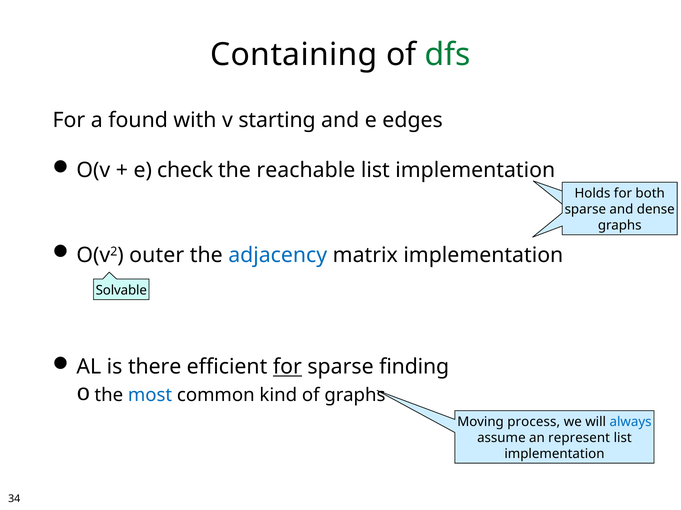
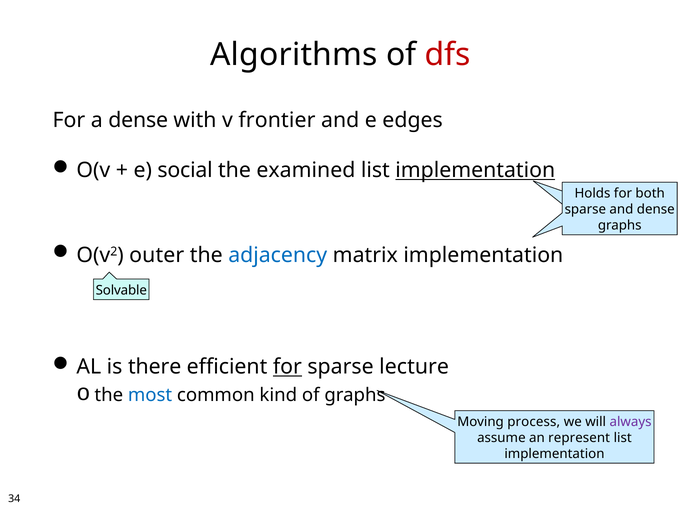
Containing: Containing -> Algorithms (294, 55)
dfs colour: green -> red (448, 55)
a found: found -> dense (138, 121)
starting: starting -> frontier (277, 121)
check: check -> social (185, 171)
reachable: reachable -> examined (306, 171)
implementation underline: none -> present (475, 171)
finding: finding -> lecture (414, 367)
always colour: blue -> purple (631, 423)
